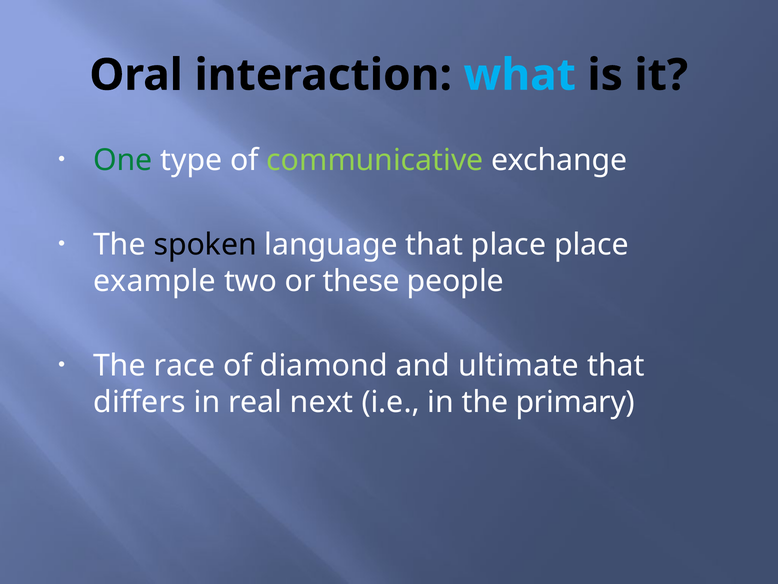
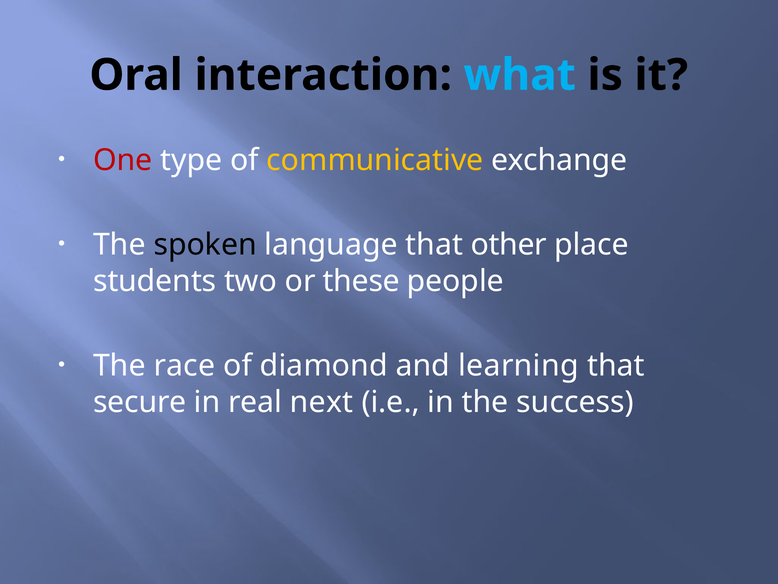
One colour: green -> red (123, 160)
communicative colour: light green -> yellow (375, 160)
that place: place -> other (509, 245)
example: example -> students (155, 281)
ultimate: ultimate -> learning (519, 366)
differs: differs -> secure (140, 402)
primary: primary -> success (575, 402)
